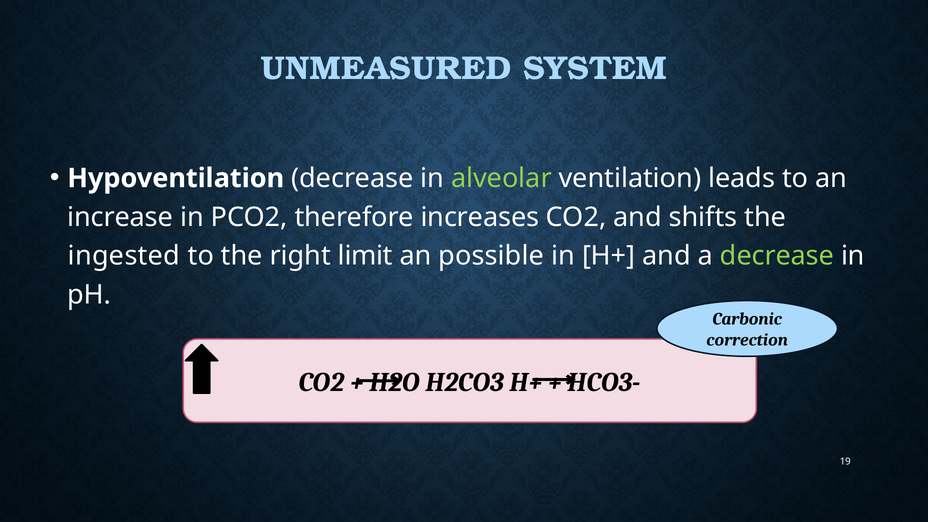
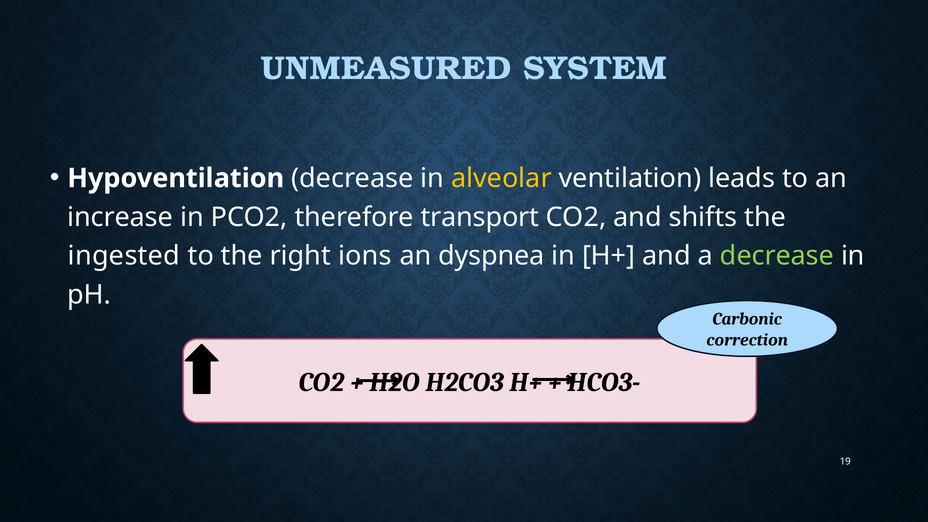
alveolar colour: light green -> yellow (501, 178)
increases: increases -> transport (480, 217)
limit: limit -> ions (365, 256)
possible: possible -> dyspnea (491, 256)
